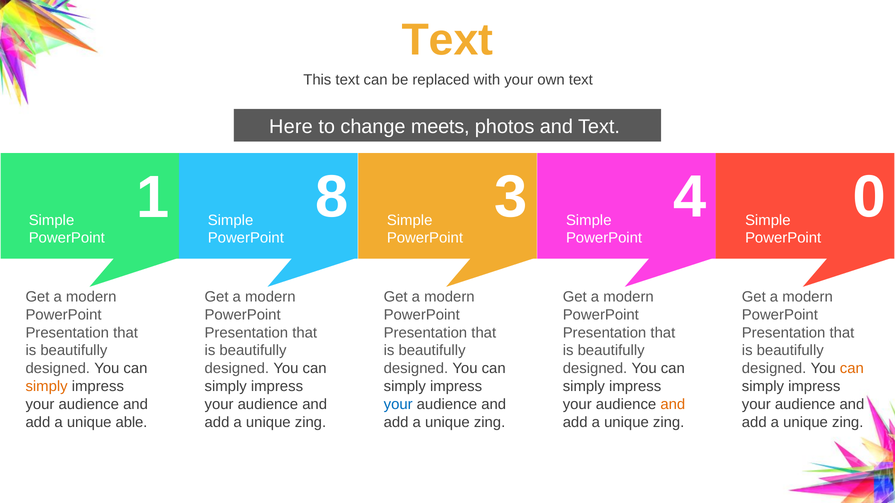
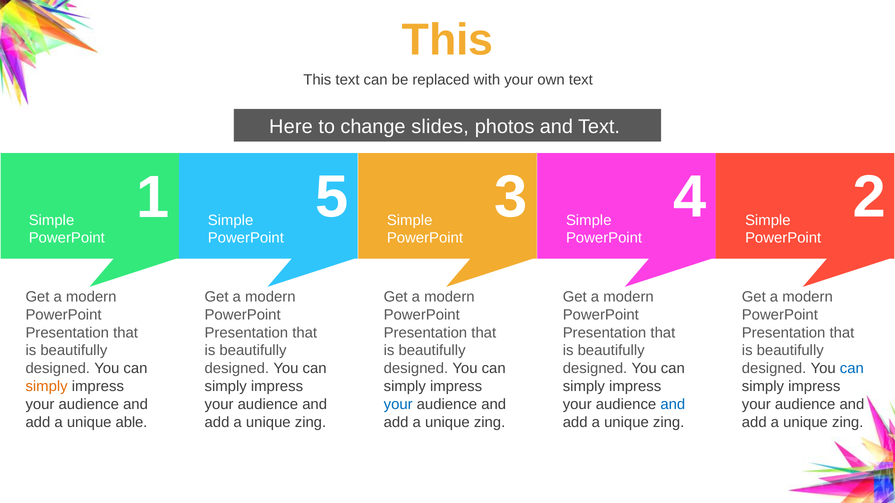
Text: Text -> This (448, 40)
meets: meets -> slides (440, 127)
8: 8 -> 5 (332, 197)
0: 0 -> 2 (869, 197)
can colour: orange -> blue (852, 369)
and colour: orange -> blue (673, 405)
